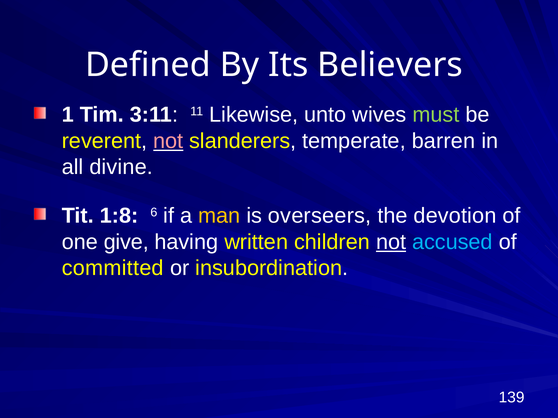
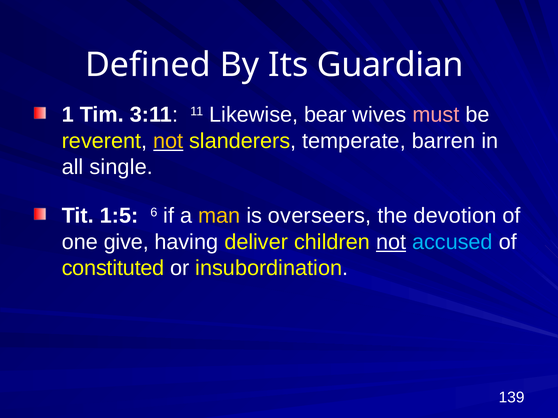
Believers: Believers -> Guardian (390, 65)
unto: unto -> bear (325, 115)
must colour: light green -> pink (436, 115)
not colour: pink -> yellow (168, 141)
divine: divine -> single (121, 167)
1:8: 1:8 -> 1:5 (119, 216)
written: written -> deliver (256, 242)
committed: committed -> constituted (113, 268)
